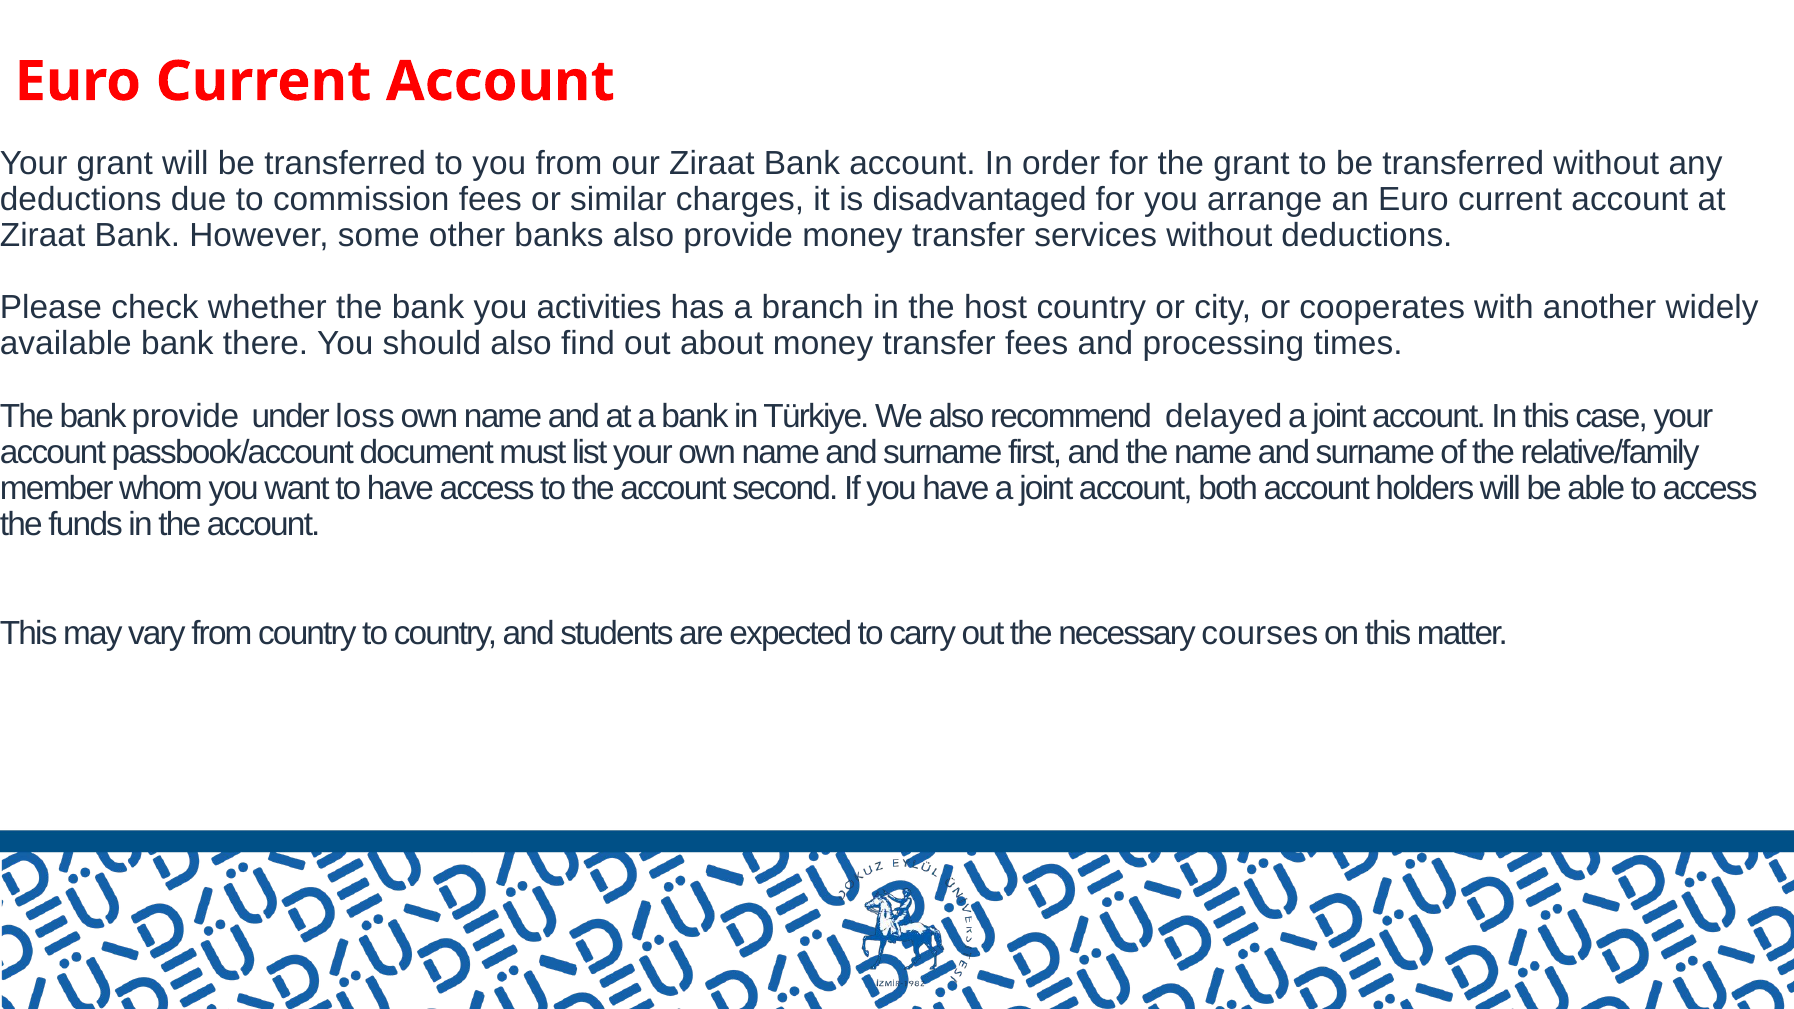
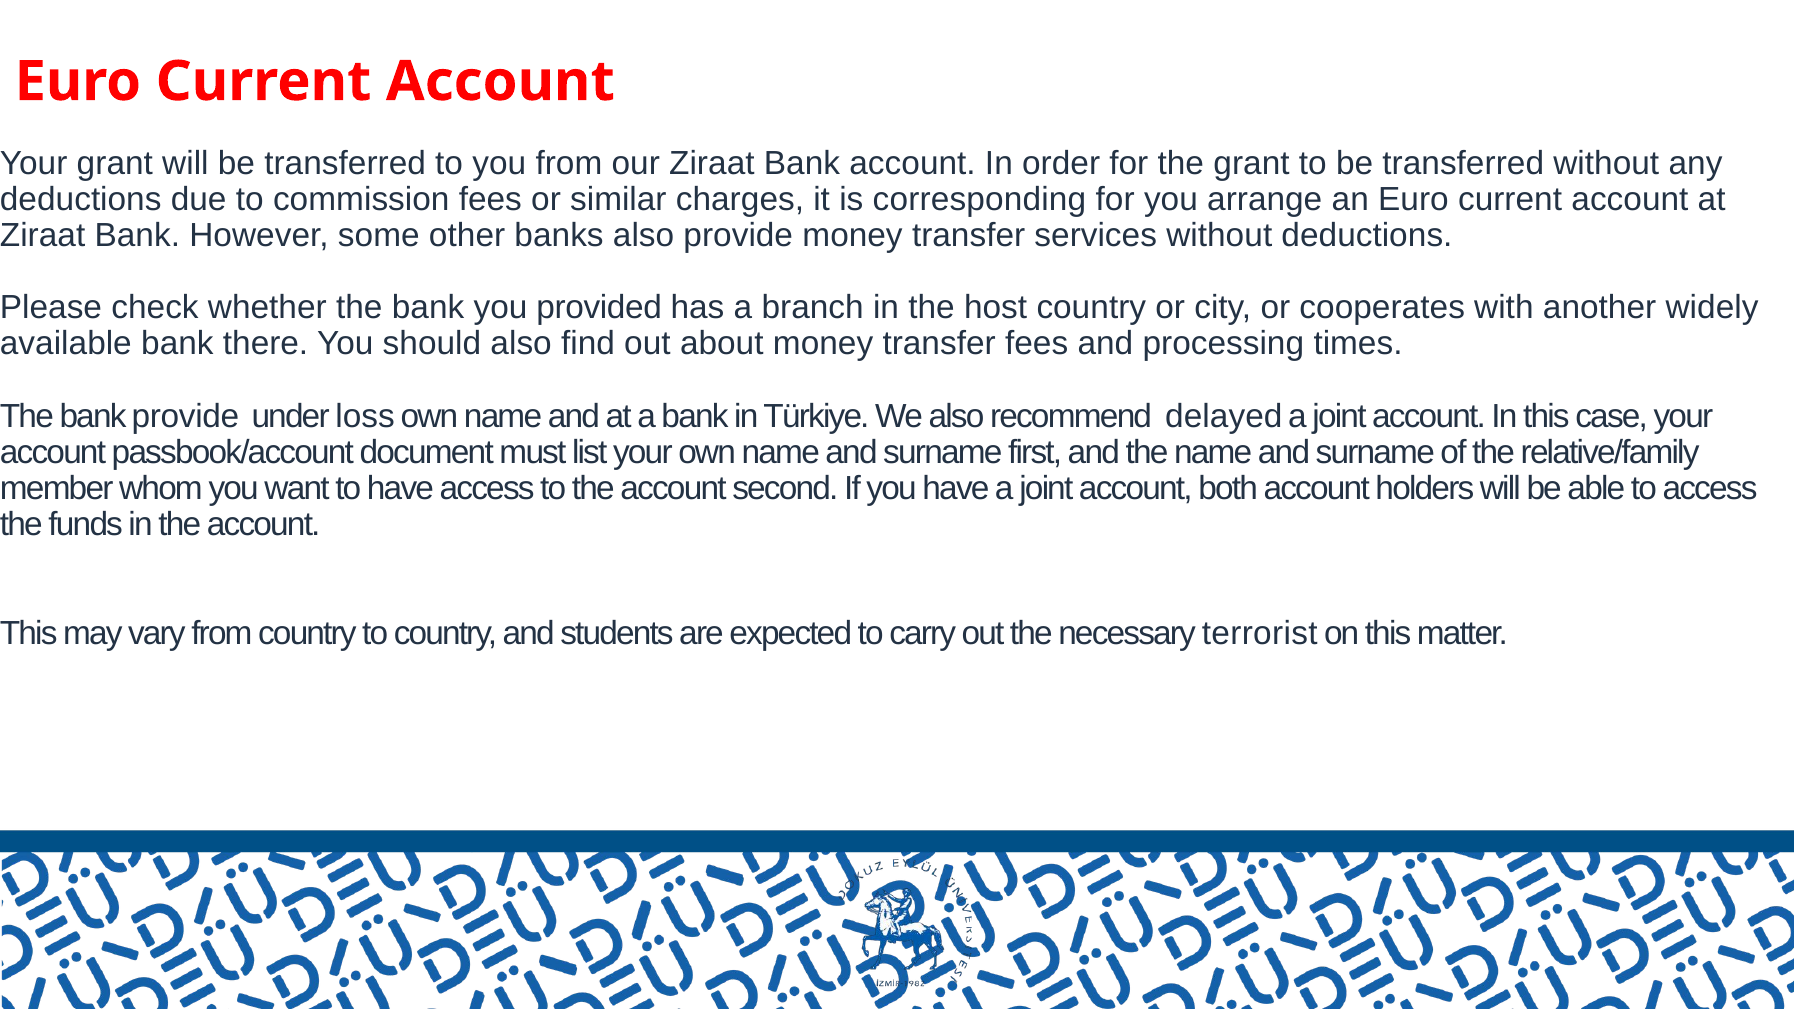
disadvantaged: disadvantaged -> corresponding (979, 199)
activities: activities -> provided (599, 308)
courses: courses -> terrorist (1260, 633)
